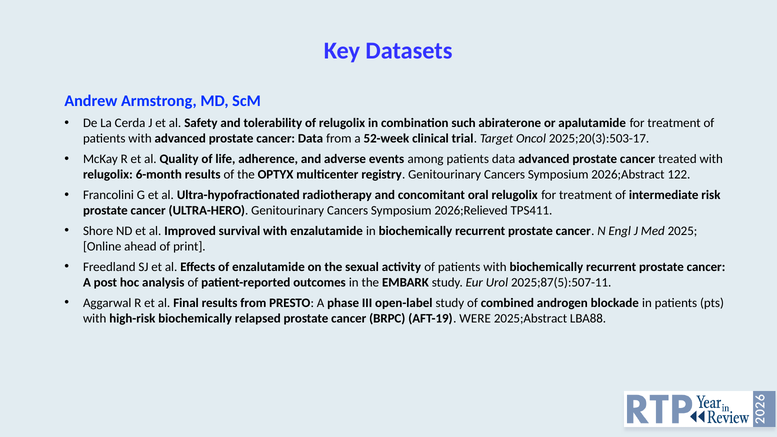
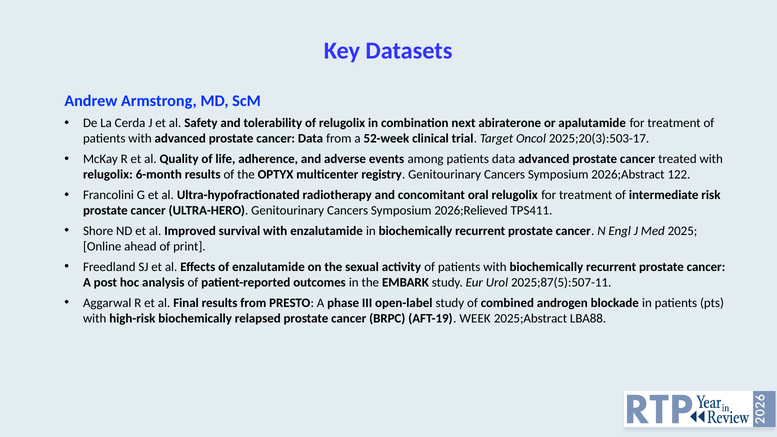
such: such -> next (463, 123)
WERE: WERE -> WEEK (475, 318)
